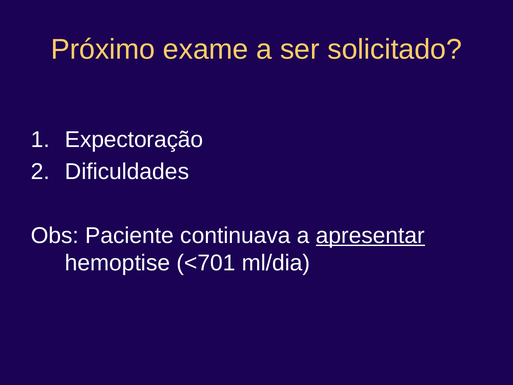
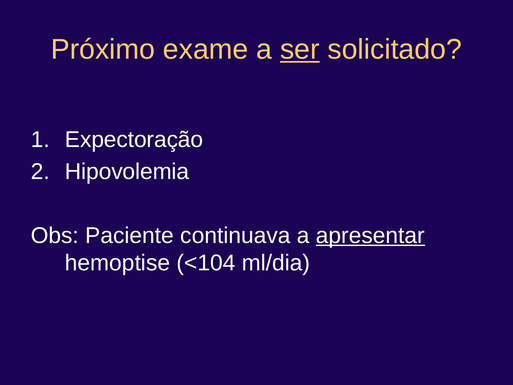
ser underline: none -> present (300, 49)
Dificuldades: Dificuldades -> Hipovolemia (127, 171)
<701: <701 -> <104 (206, 263)
